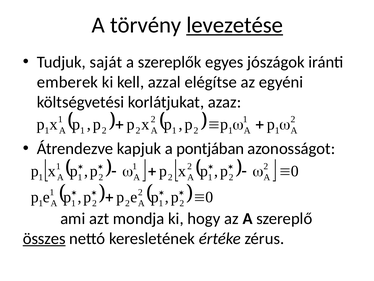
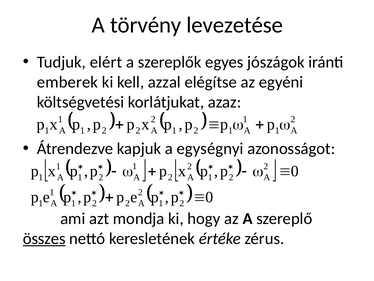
levezetése underline: present -> none (235, 25)
saját: saját -> elért (106, 62)
pontjában: pontjában -> egységnyi (210, 148)
